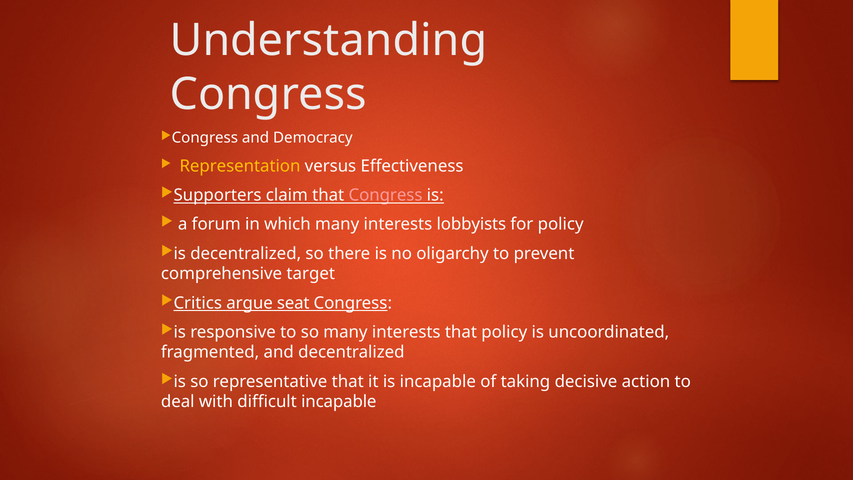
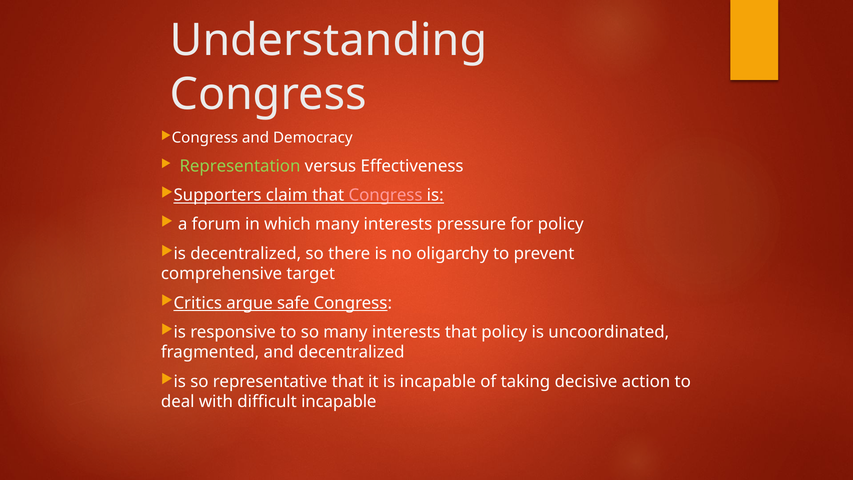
Representation colour: yellow -> light green (240, 166)
lobbyists: lobbyists -> pressure (471, 224)
seat: seat -> safe (293, 303)
